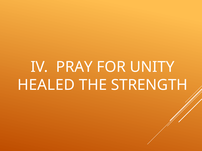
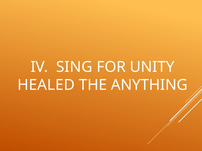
PRAY: PRAY -> SING (74, 67)
STRENGTH: STRENGTH -> ANYTHING (149, 85)
